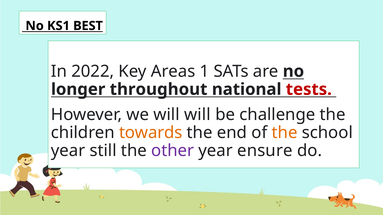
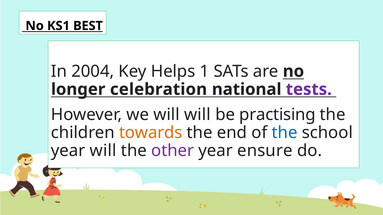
2022: 2022 -> 2004 (93, 71)
Areas: Areas -> Helps (173, 71)
throughout: throughout -> celebration (159, 90)
tests colour: red -> purple (309, 90)
challenge: challenge -> practising (277, 115)
the colour: orange -> blue (285, 133)
year still: still -> will (103, 151)
